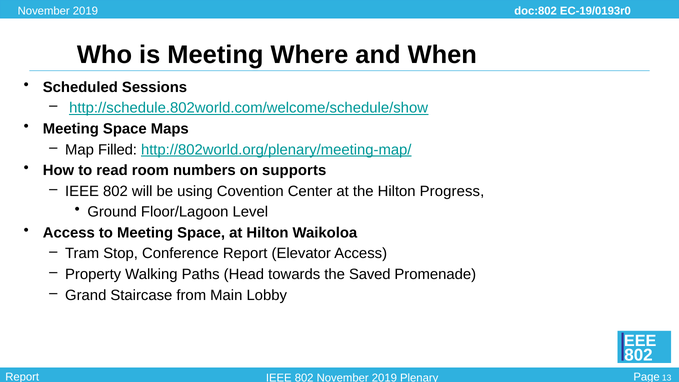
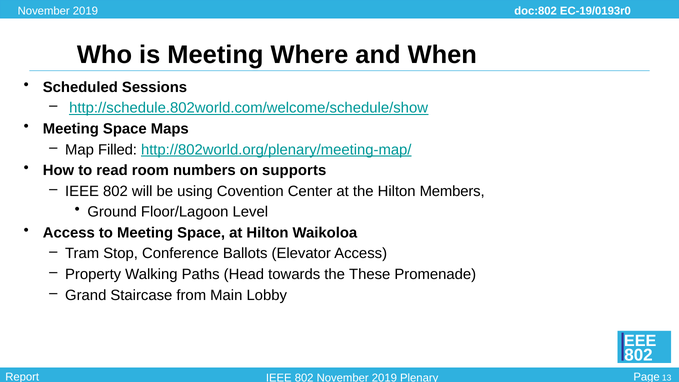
Progress: Progress -> Members (452, 191)
Conference Report: Report -> Ballots (245, 254)
Saved: Saved -> These (370, 274)
